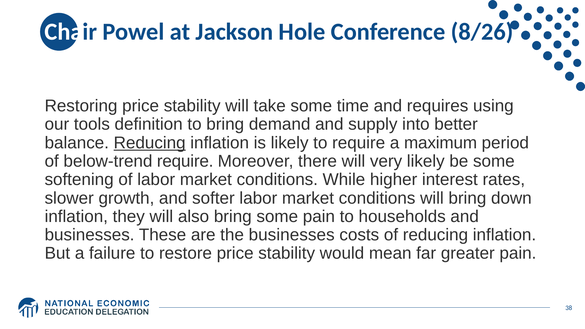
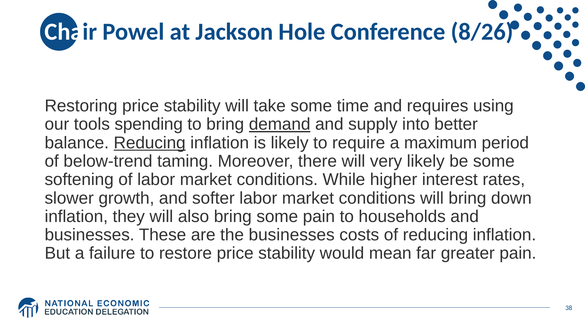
definition: definition -> spending (149, 124)
demand underline: none -> present (280, 124)
below-trend require: require -> taming (185, 161)
